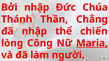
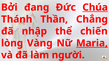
Bởi nhập: nhập -> đang (37, 7)
Chúa underline: none -> present (95, 7)
Công: Công -> Vàng (40, 43)
